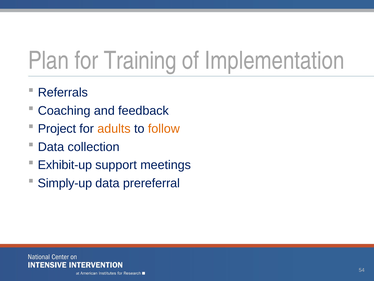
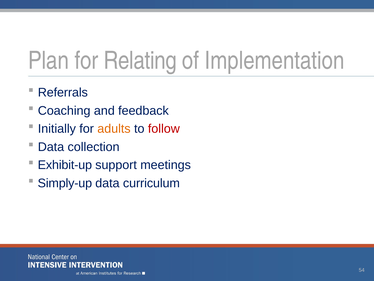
Training: Training -> Relating (140, 61)
Project: Project -> Initially (57, 129)
follow colour: orange -> red (164, 129)
prereferral: prereferral -> curriculum (151, 183)
